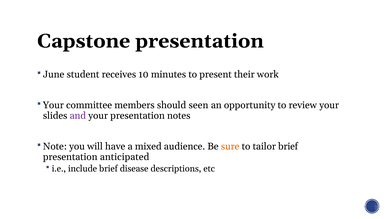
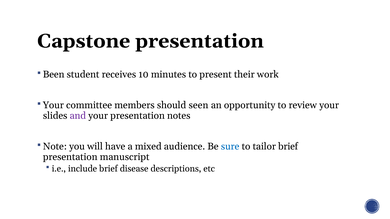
June: June -> Been (54, 75)
sure colour: orange -> blue (230, 147)
anticipated: anticipated -> manuscript (125, 157)
